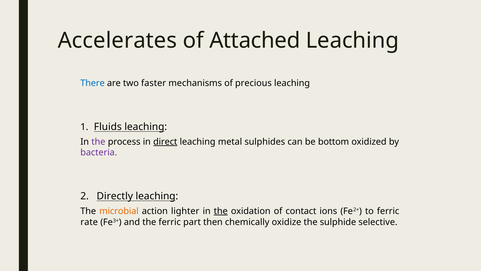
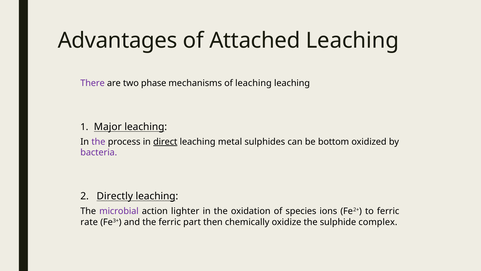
Accelerates: Accelerates -> Advantages (118, 40)
There colour: blue -> purple (93, 83)
faster: faster -> phase (154, 83)
of precious: precious -> leaching (253, 83)
Fluids: Fluids -> Major (108, 127)
microbial colour: orange -> purple (119, 211)
the underline: present -> none (221, 211)
contact: contact -> species (301, 211)
selective: selective -> complex (378, 222)
